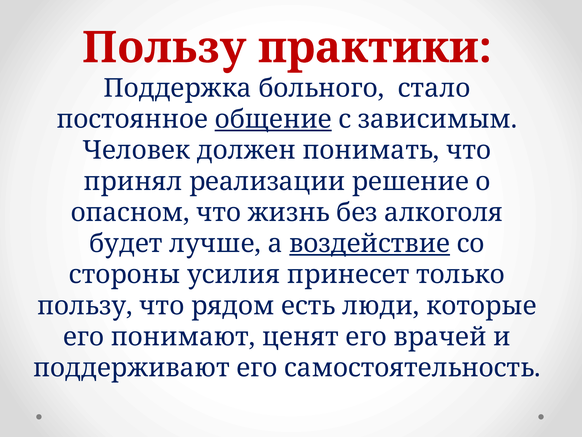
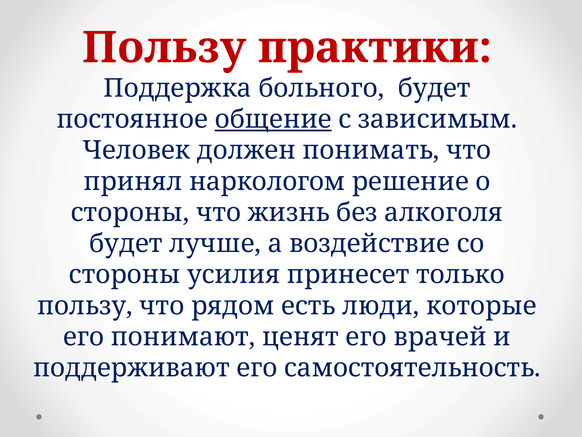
больного стало: стало -> будет (434, 88)
реализации: реализации -> наркологом (267, 181)
опасном: опасном -> стороны (130, 212)
воздействие underline: present -> none (370, 243)
